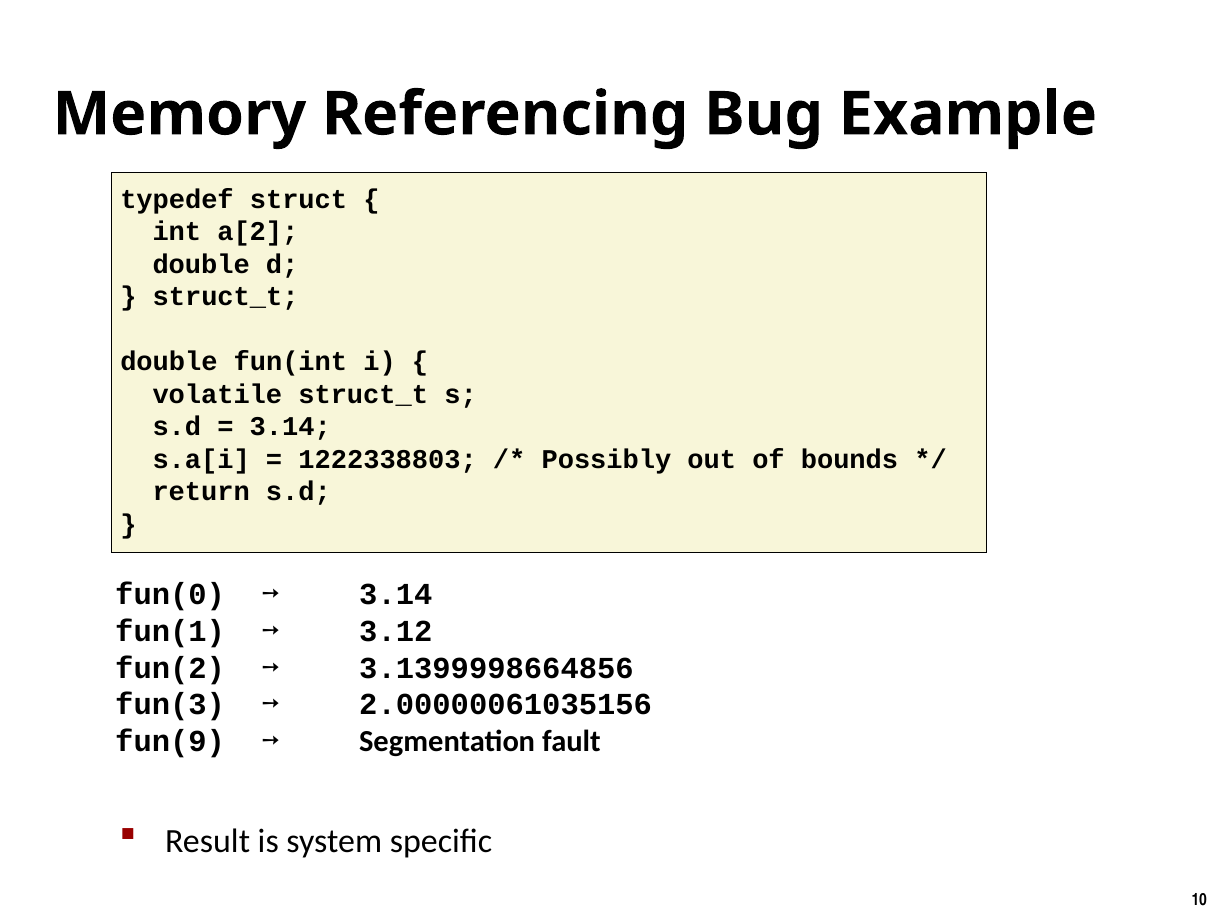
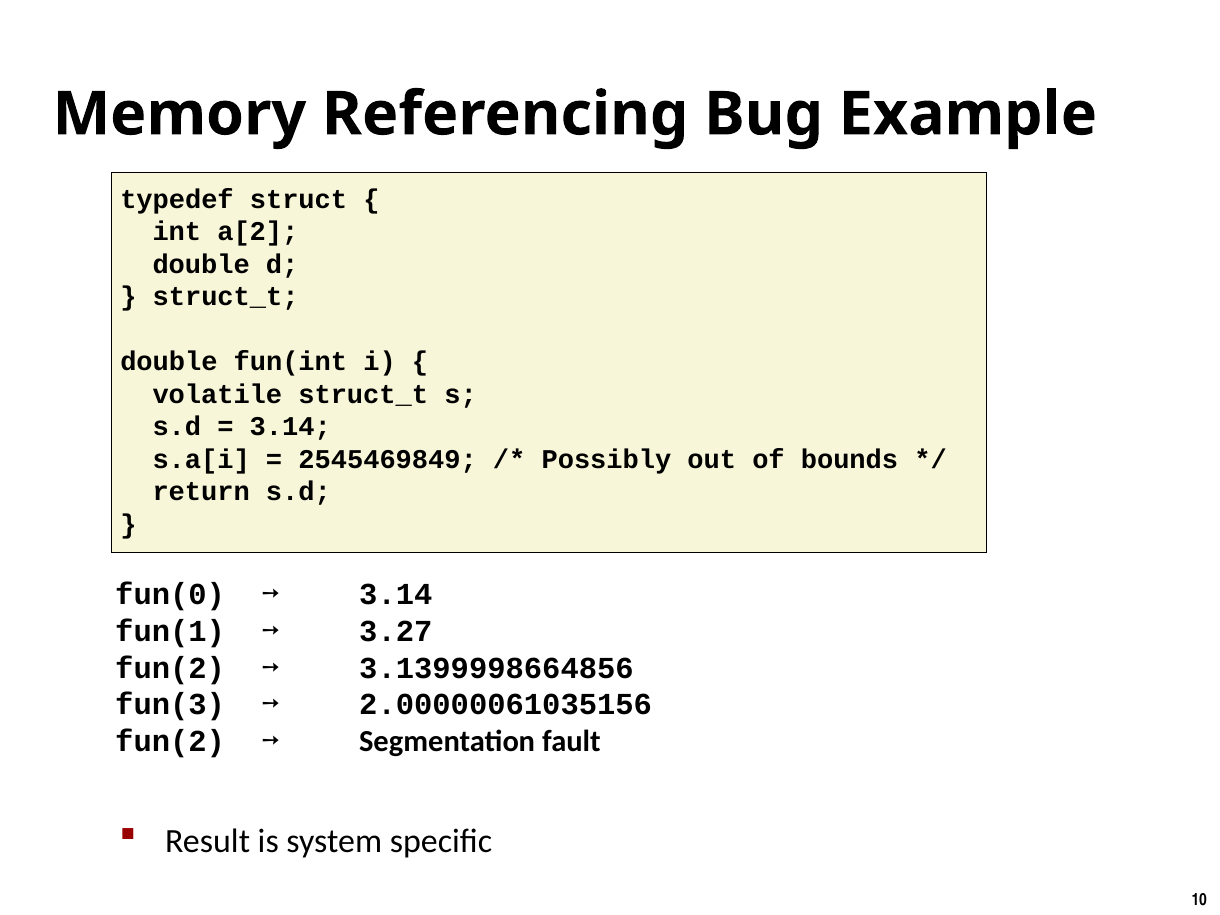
1222338803: 1222338803 -> 2545469849 (388, 460)
3.12: 3.12 -> 3.27 (396, 631)
fun(9: fun(9 -> fun(2 (170, 741)
